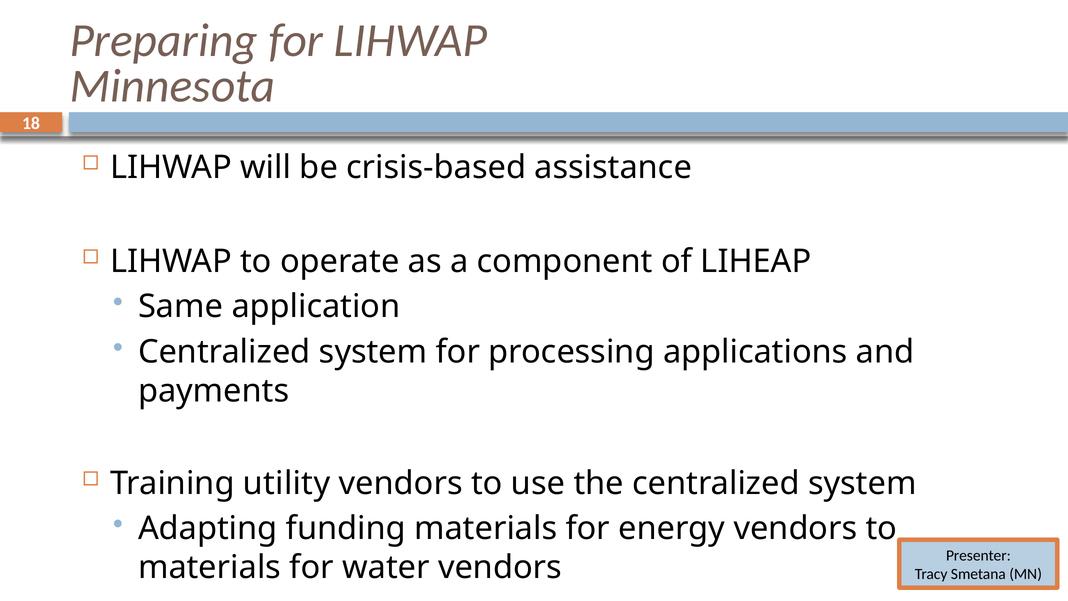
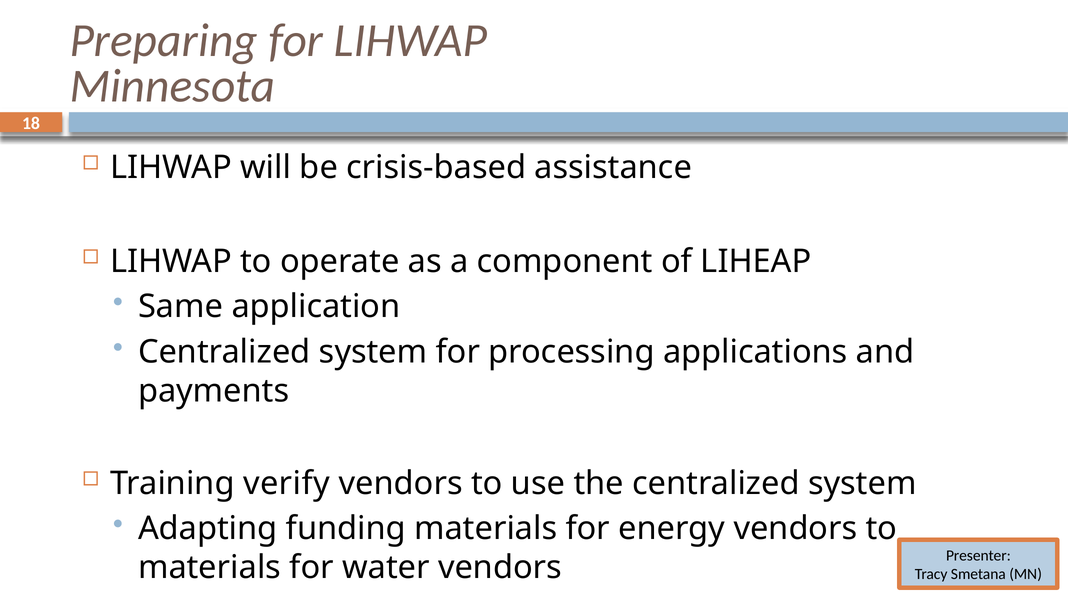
utility: utility -> verify (287, 483)
